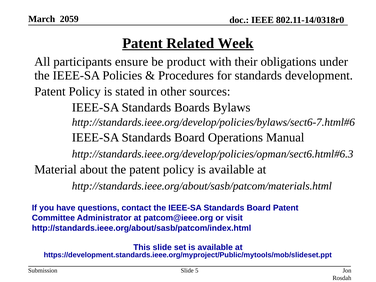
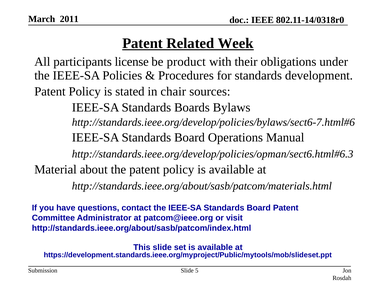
2059: 2059 -> 2011 (69, 19)
ensure: ensure -> license (132, 62)
other: other -> chair (173, 91)
